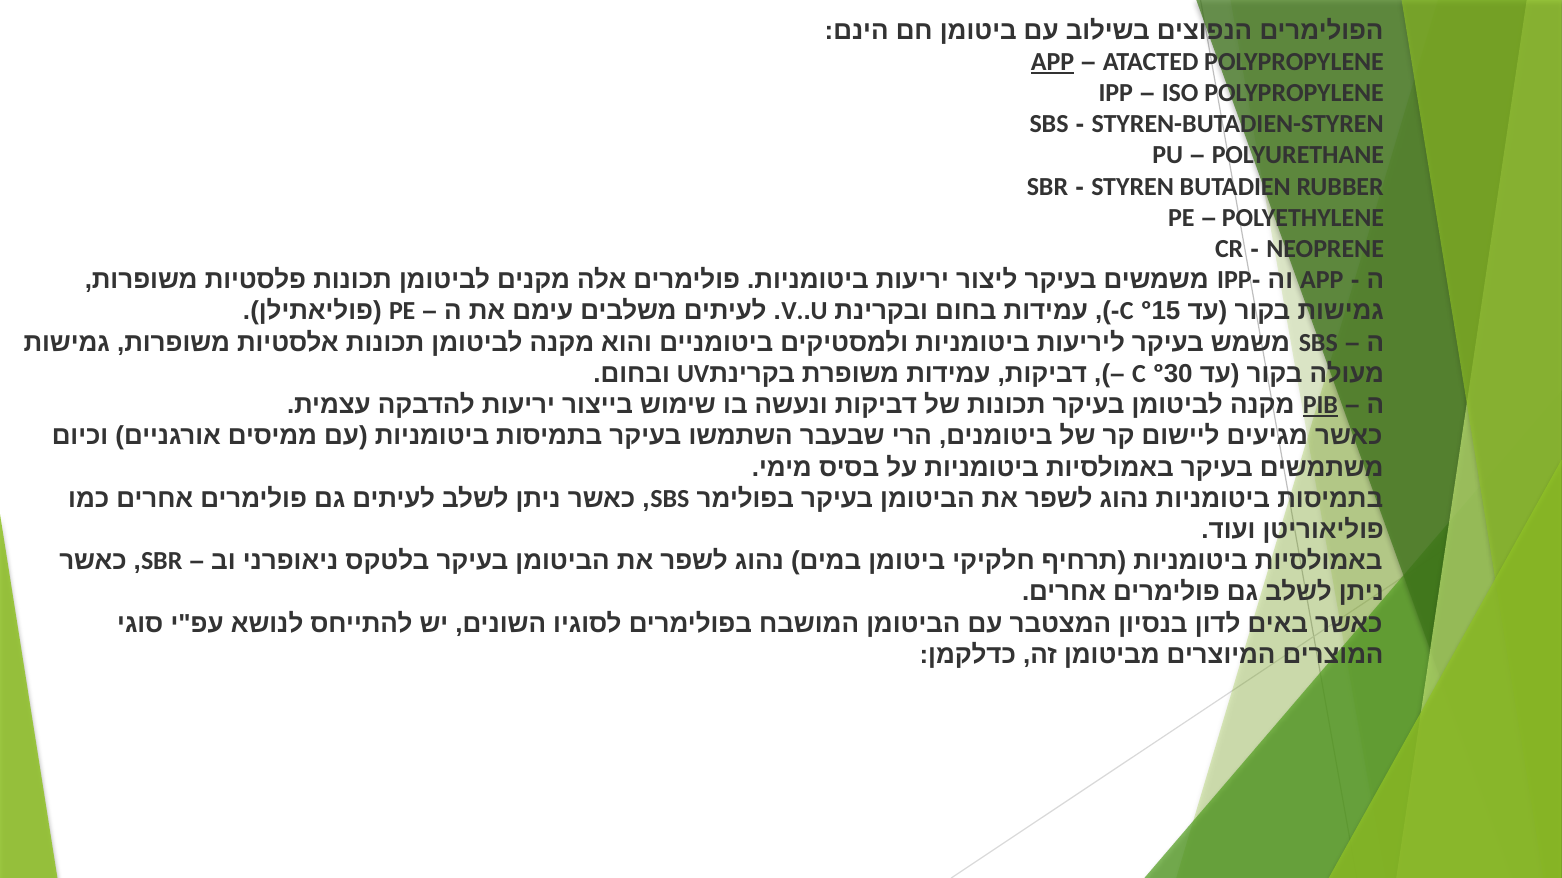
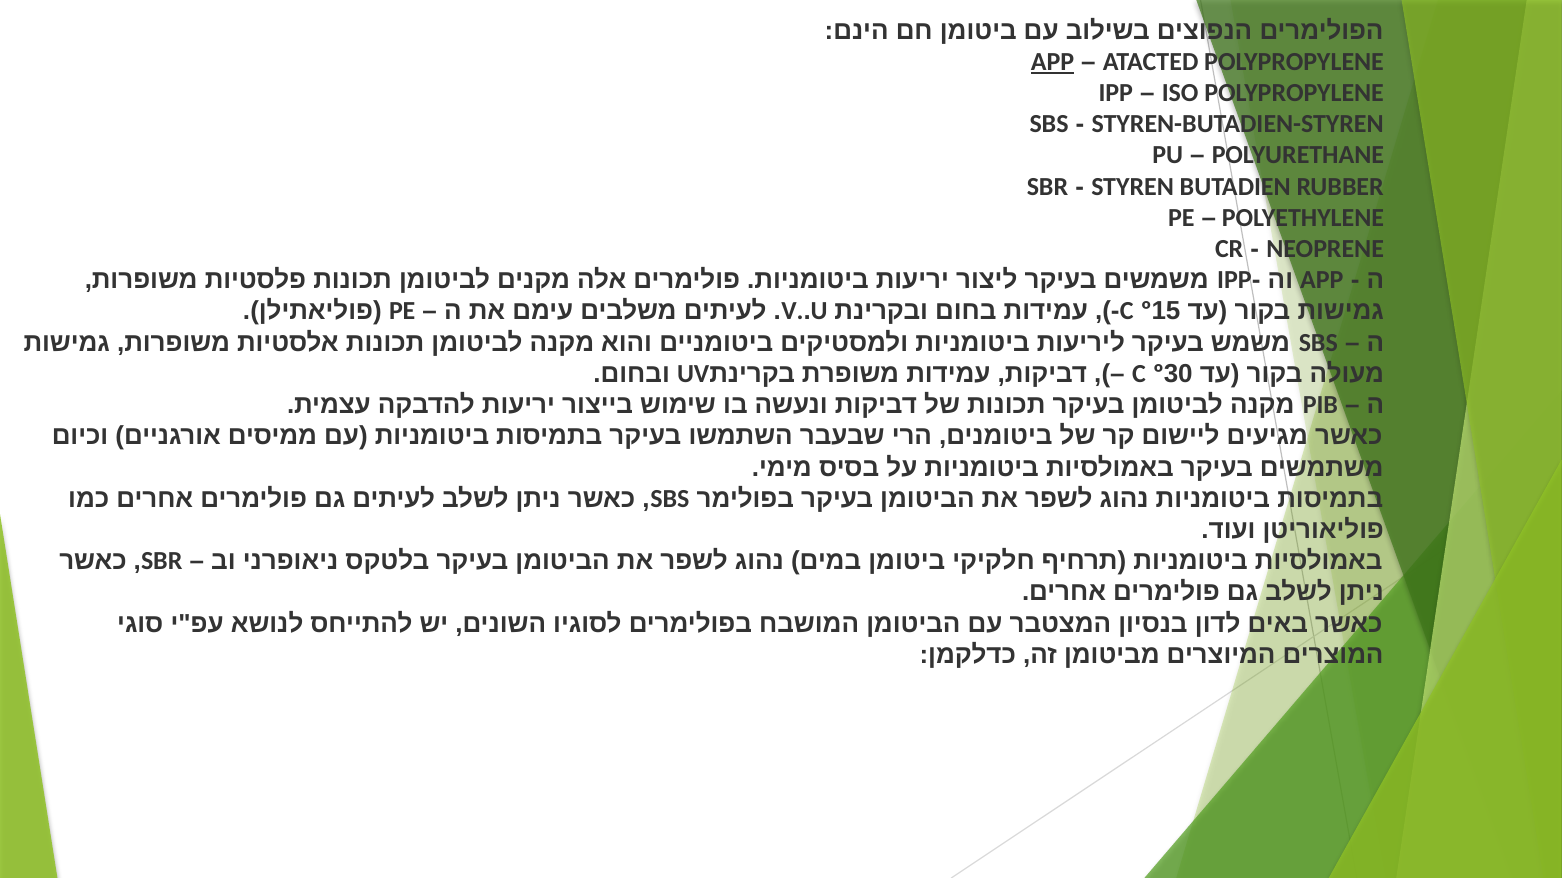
PIB underline: present -> none (1320, 405)
